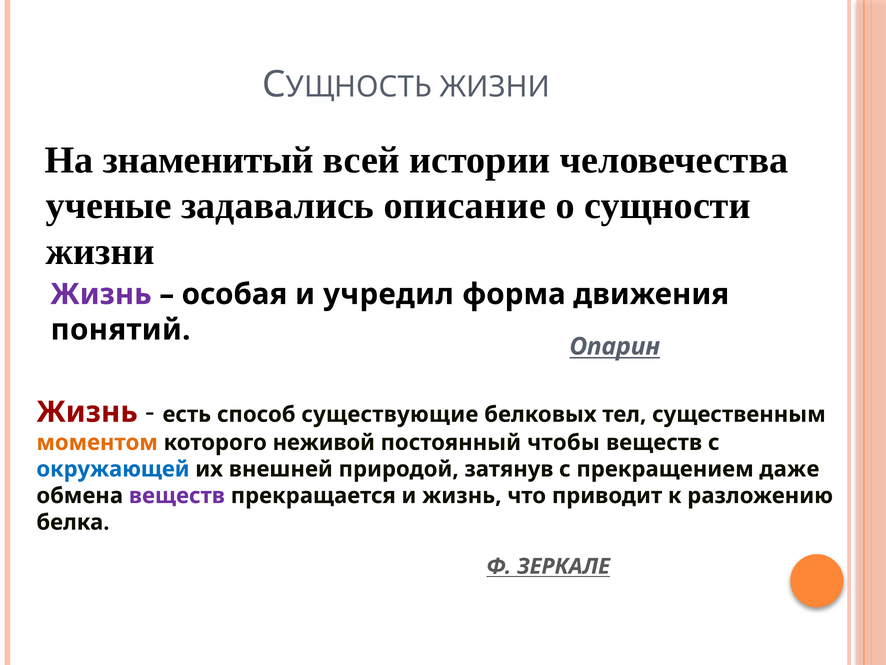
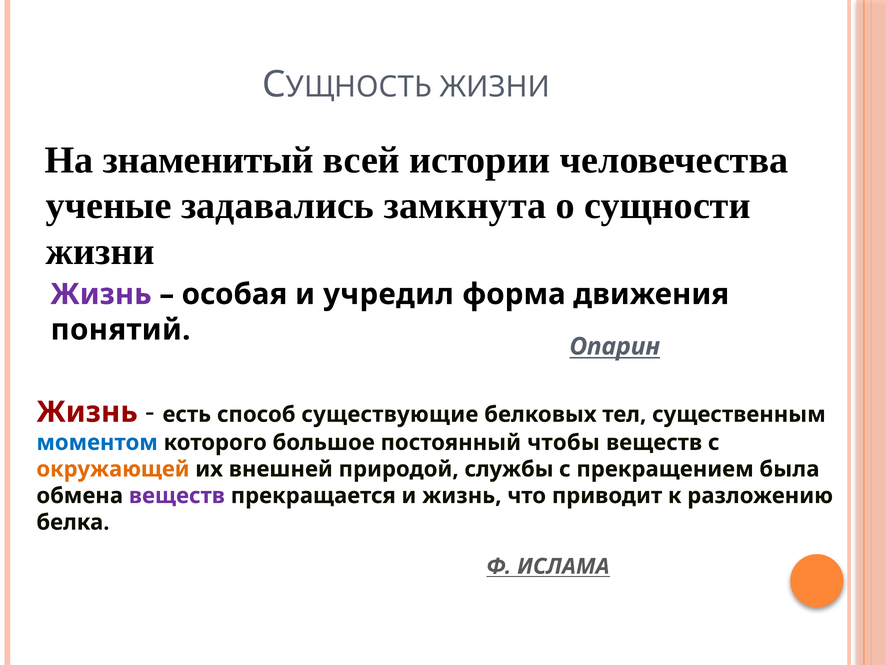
описание: описание -> замкнута (465, 206)
моментом colour: orange -> blue (97, 442)
неживой: неживой -> большое (324, 442)
окружающей colour: blue -> orange (113, 469)
затянув: затянув -> службы (509, 469)
даже: даже -> была (789, 469)
ЗЕРКАЛЕ: ЗЕРКАЛЕ -> ИСЛАМА (563, 566)
